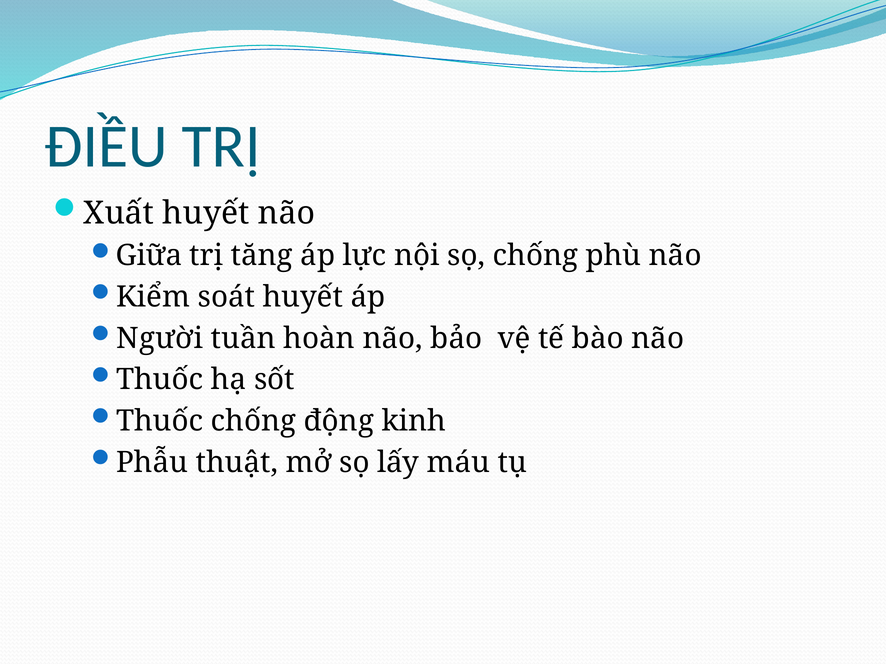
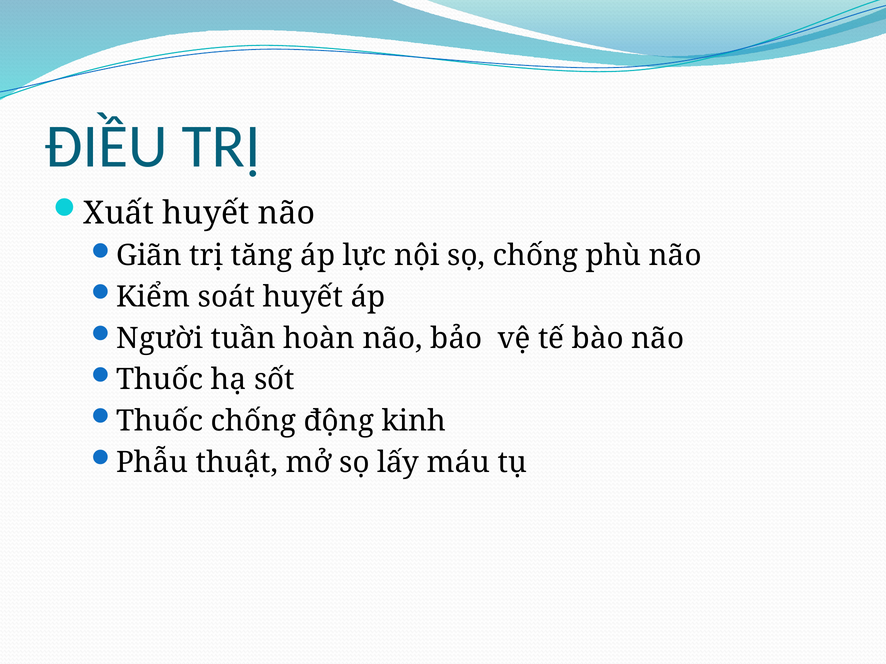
Giữa: Giữa -> Giãn (149, 256)
